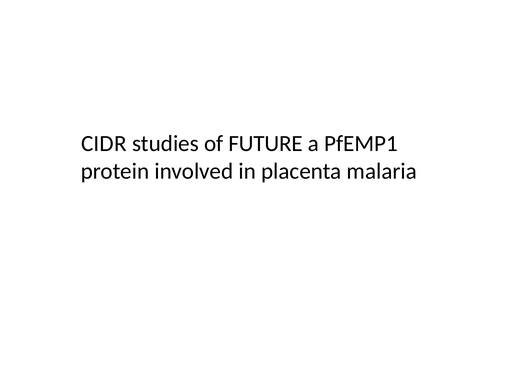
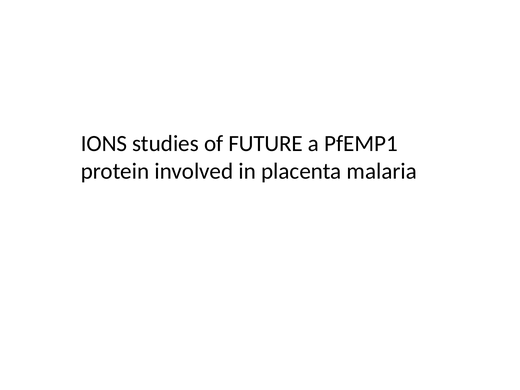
CIDR: CIDR -> IONS (104, 143)
